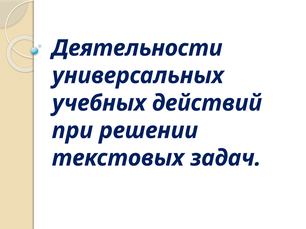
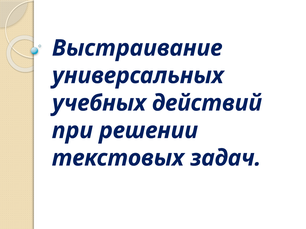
Деятельности: Деятельности -> Выстраивание (137, 48)
